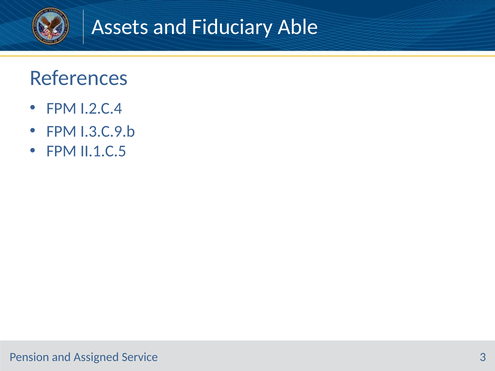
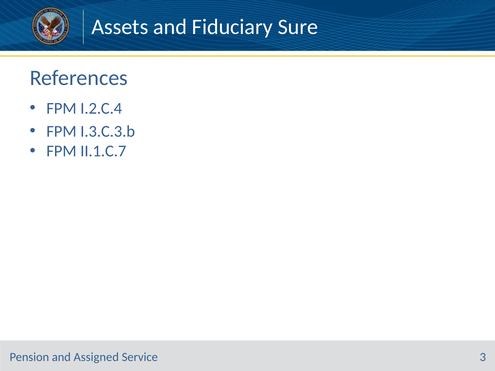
Able: Able -> Sure (298, 27)
I.3.C.9.b: I.3.C.9.b -> I.3.C.3.b (108, 131)
II.1.C.5: II.1.C.5 -> II.1.C.7 (103, 151)
